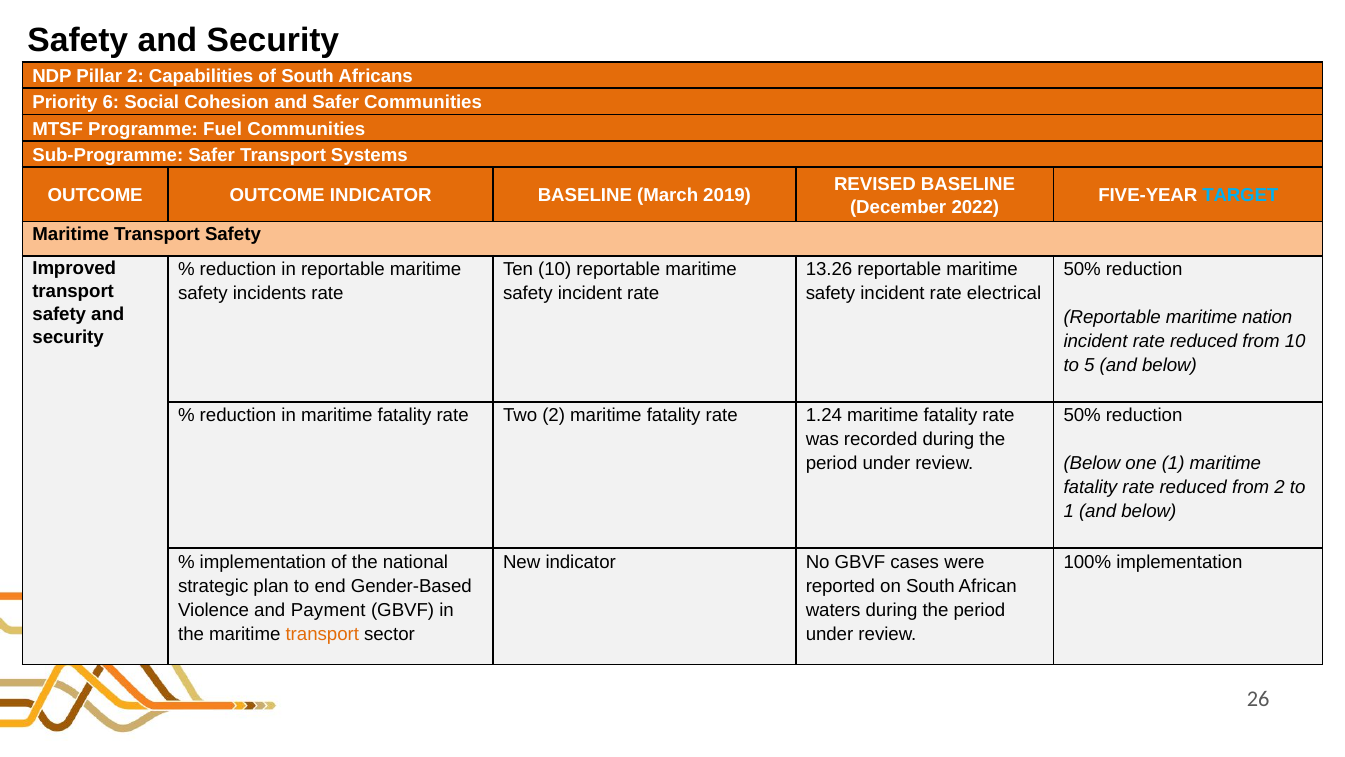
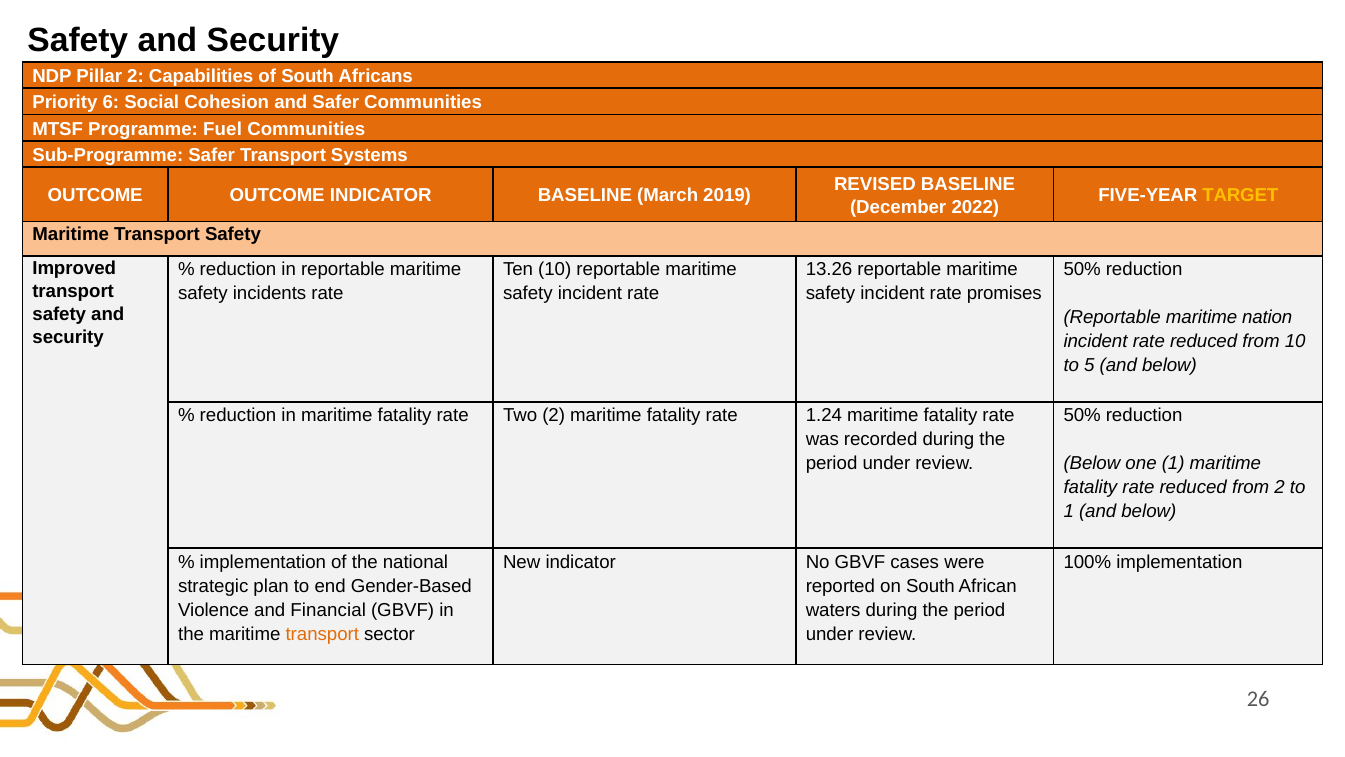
TARGET colour: light blue -> yellow (1240, 195)
electrical: electrical -> promises (1004, 293)
Payment: Payment -> Financial (328, 610)
